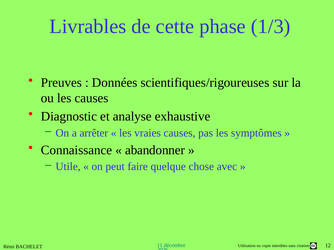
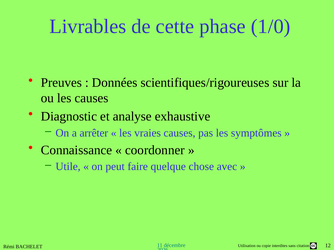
1/3: 1/3 -> 1/0 (271, 27)
abandonner: abandonner -> coordonner (155, 150)
